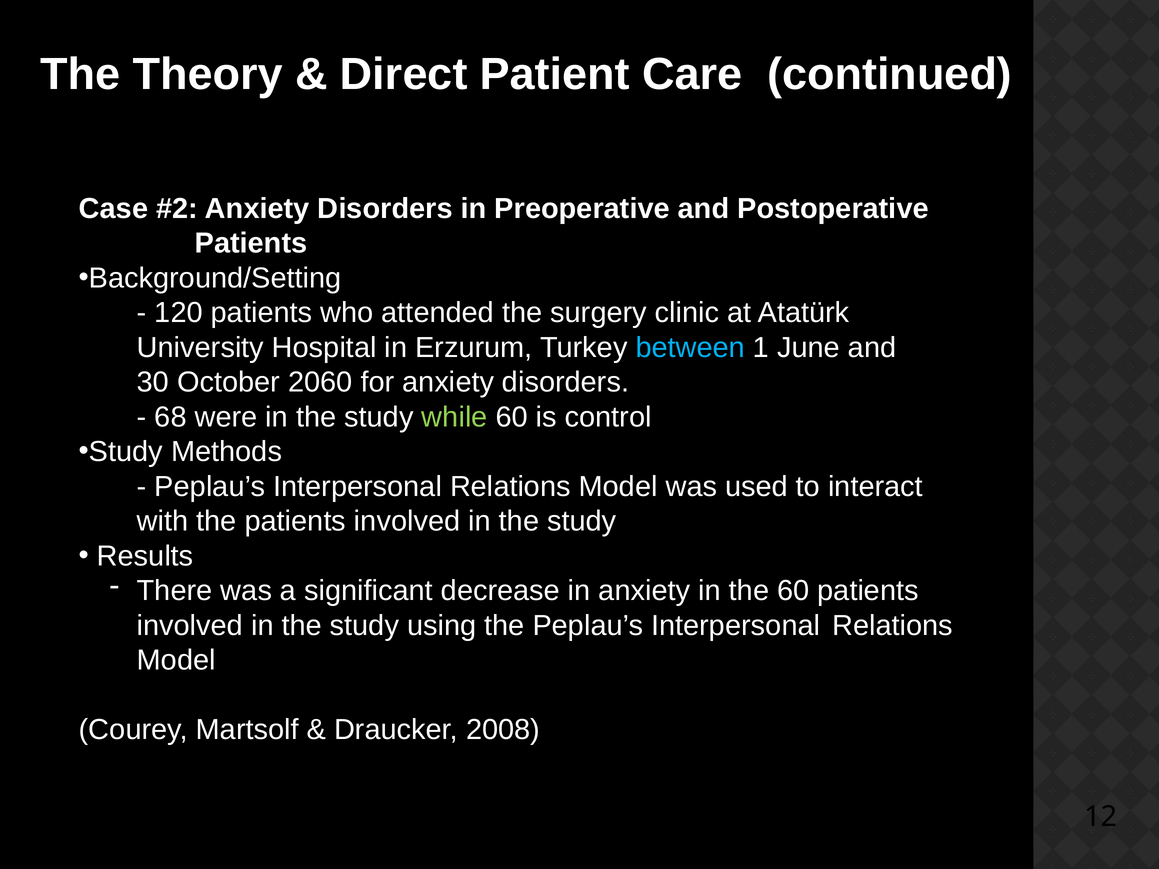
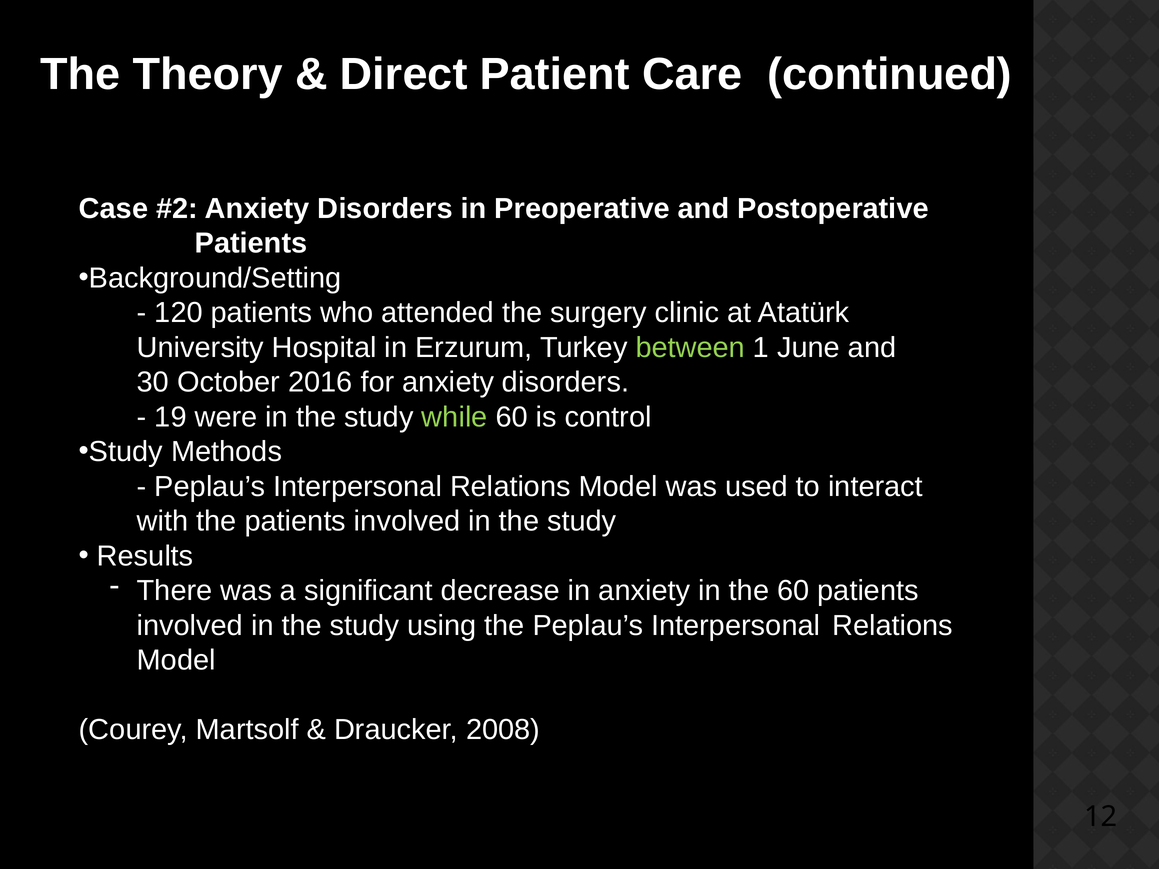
between colour: light blue -> light green (690, 348)
2060: 2060 -> 2016 (320, 382)
68: 68 -> 19 (171, 417)
